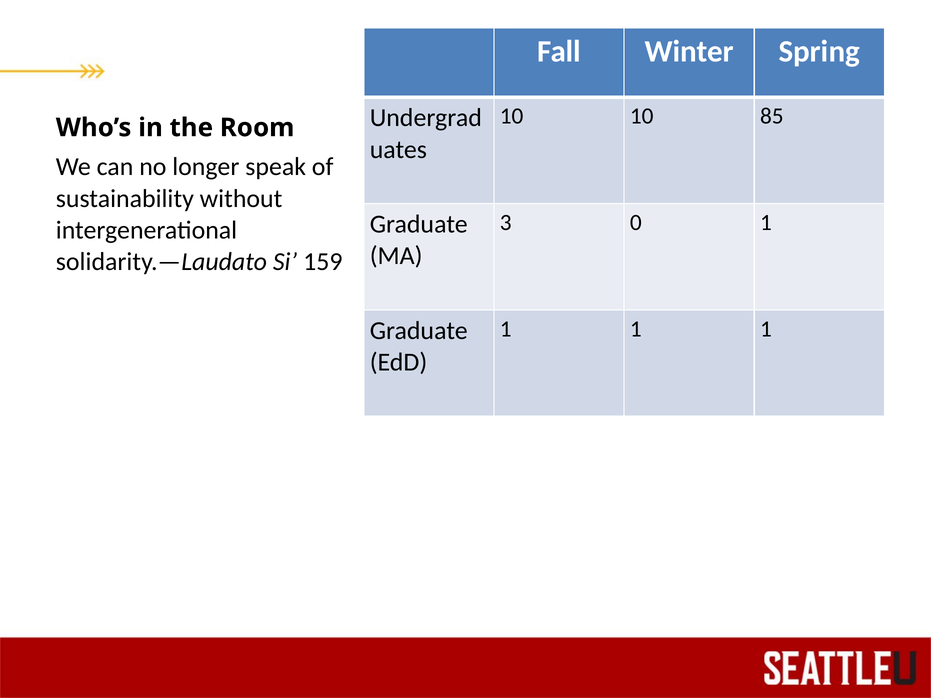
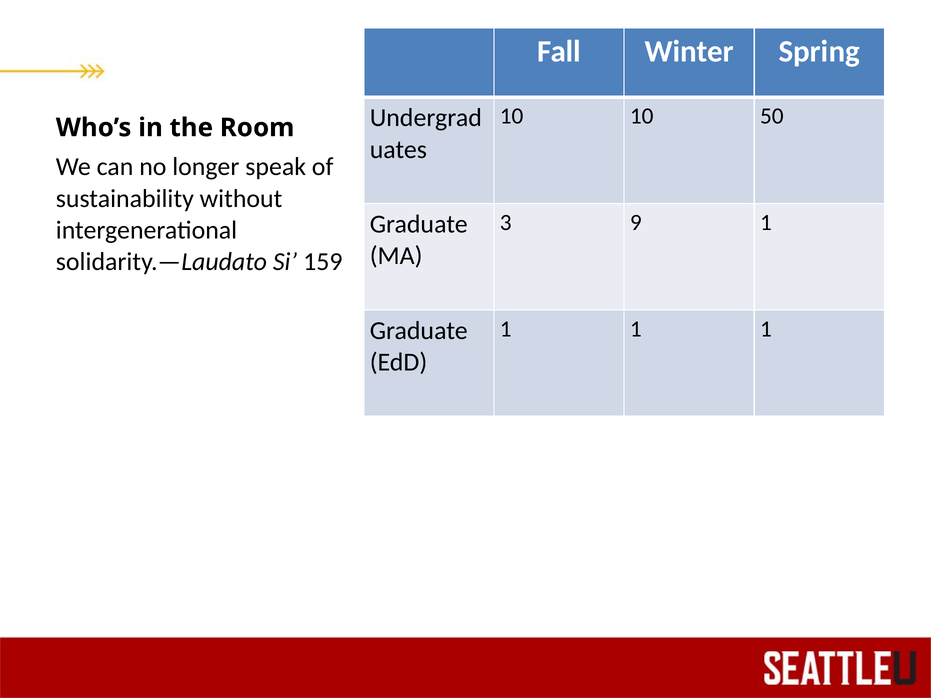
85: 85 -> 50 (772, 116)
0: 0 -> 9 (636, 223)
